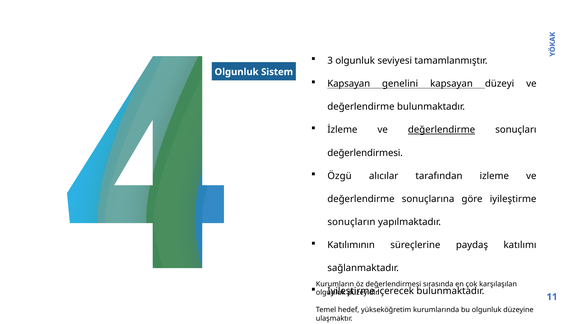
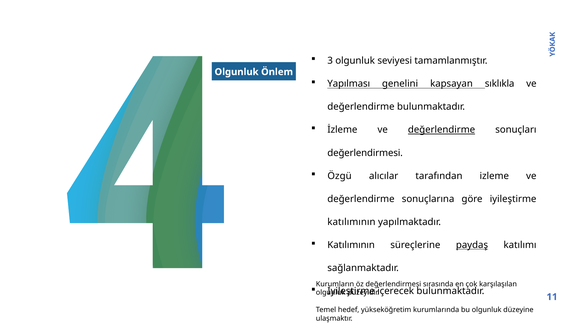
Sistem: Sistem -> Önlem (277, 72)
Kapsayan: Kapsayan -> Yapılması (349, 84)
düzeyi: düzeyi -> sıklıkla (500, 84)
sonuçların: sonuçların -> katılımının (351, 222)
paydaş underline: none -> present (472, 245)
